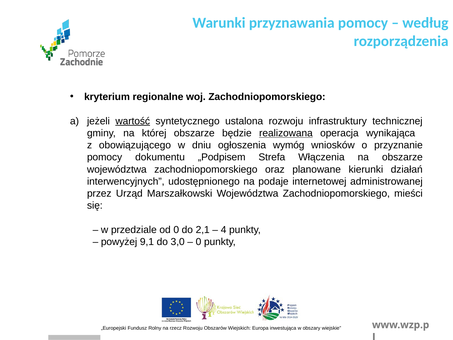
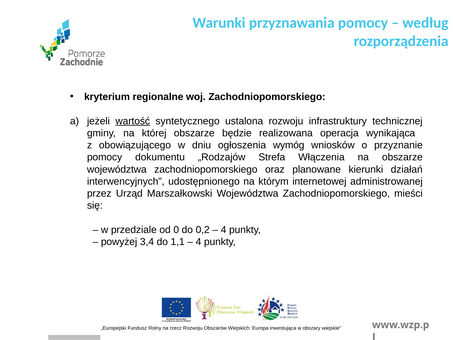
realizowana underline: present -> none (286, 133)
„Podpisem: „Podpisem -> „Rodzajów (222, 157)
podaje: podaje -> którym (273, 181)
2,1: 2,1 -> 0,2 (203, 230)
9,1: 9,1 -> 3,4 (147, 242)
3,0: 3,0 -> 1,1 (178, 242)
0: 0 -> 4 (198, 242)
